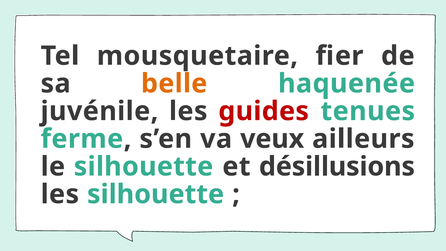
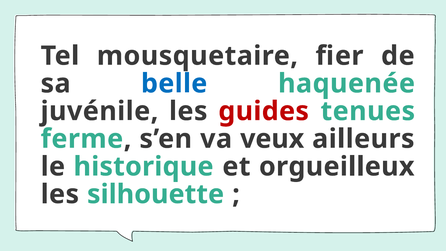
belle colour: orange -> blue (174, 84)
le silhouette: silhouette -> historique (144, 167)
désillusions: désillusions -> orgueilleux (337, 167)
